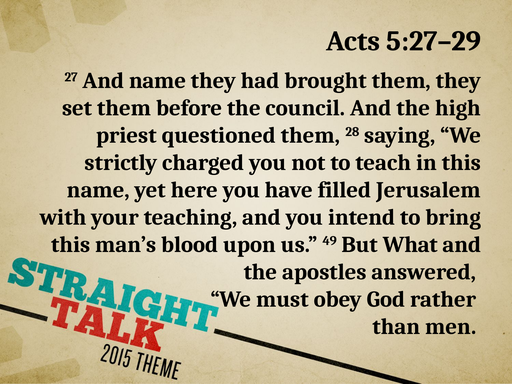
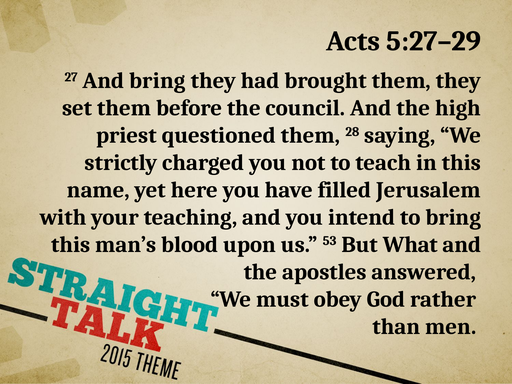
And name: name -> bring (157, 81)
49: 49 -> 53 (330, 241)
